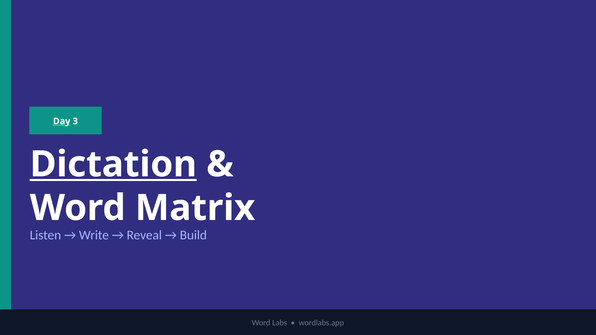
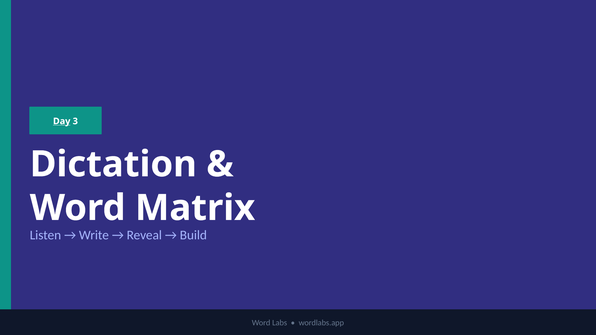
Dictation underline: present -> none (113, 164)
